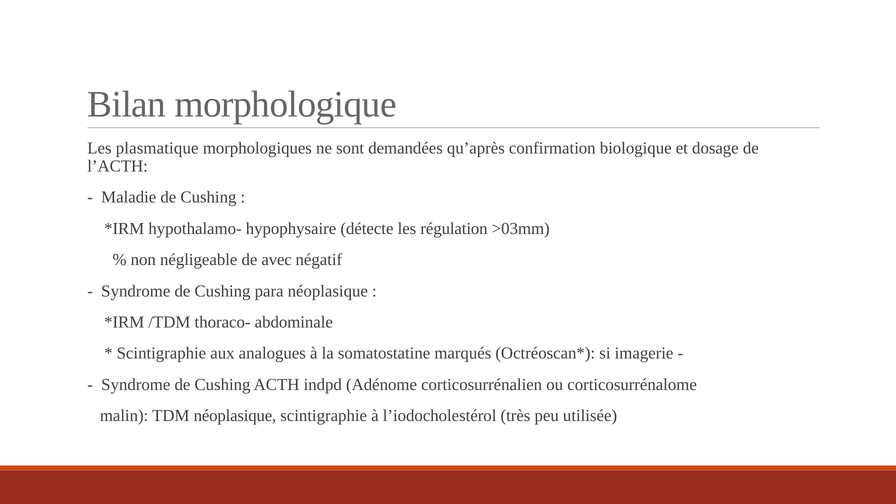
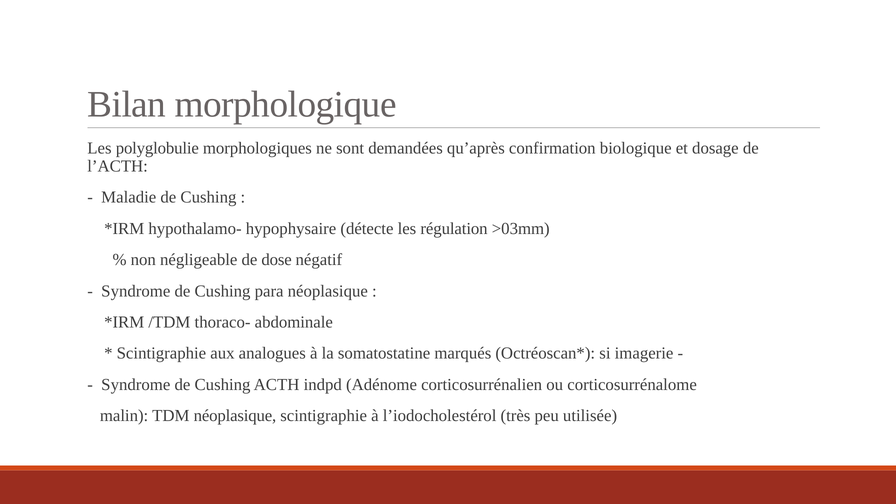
plasmatique: plasmatique -> polyglobulie (157, 148)
avec: avec -> dose (277, 260)
